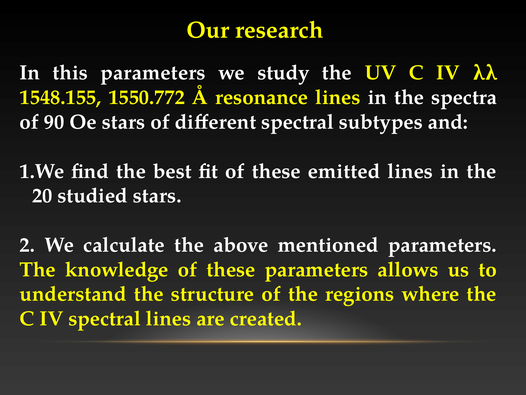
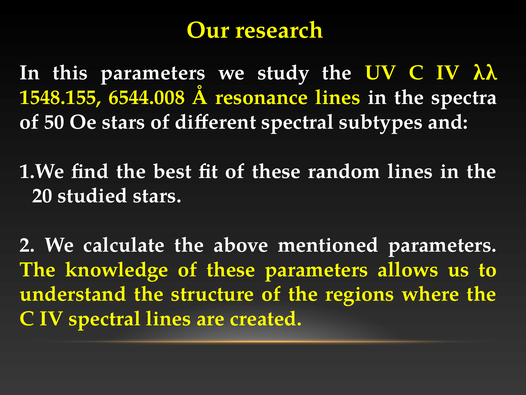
1550.772: 1550.772 -> 6544.008 (147, 97)
90: 90 -> 50 (54, 122)
emitted: emitted -> random (344, 171)
